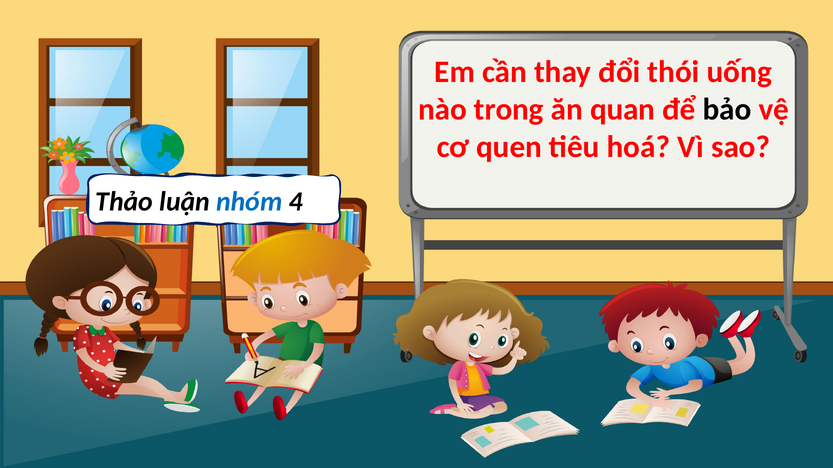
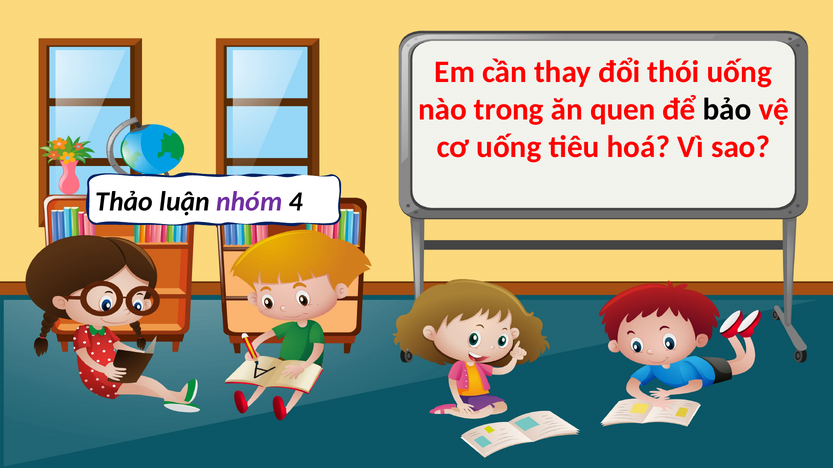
quan: quan -> quen (623, 110)
cơ quen: quen -> uống (509, 147)
nhóm colour: blue -> purple (249, 202)
